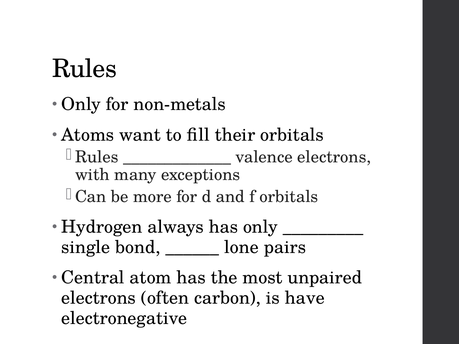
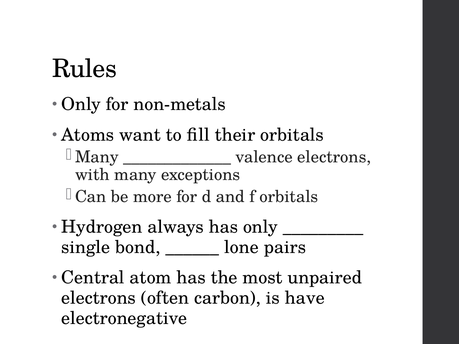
Rules: Rules -> Many (97, 157)
